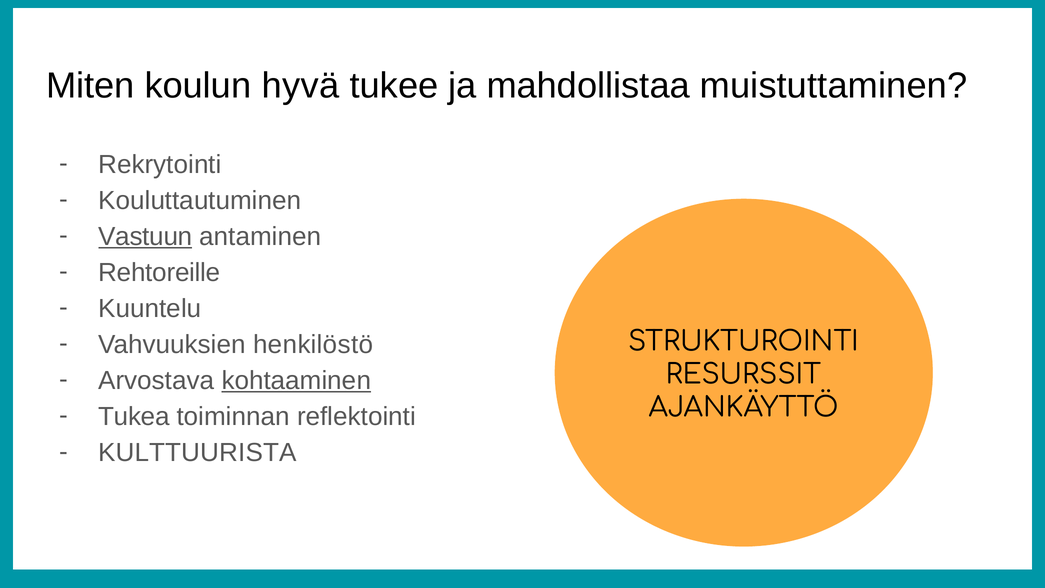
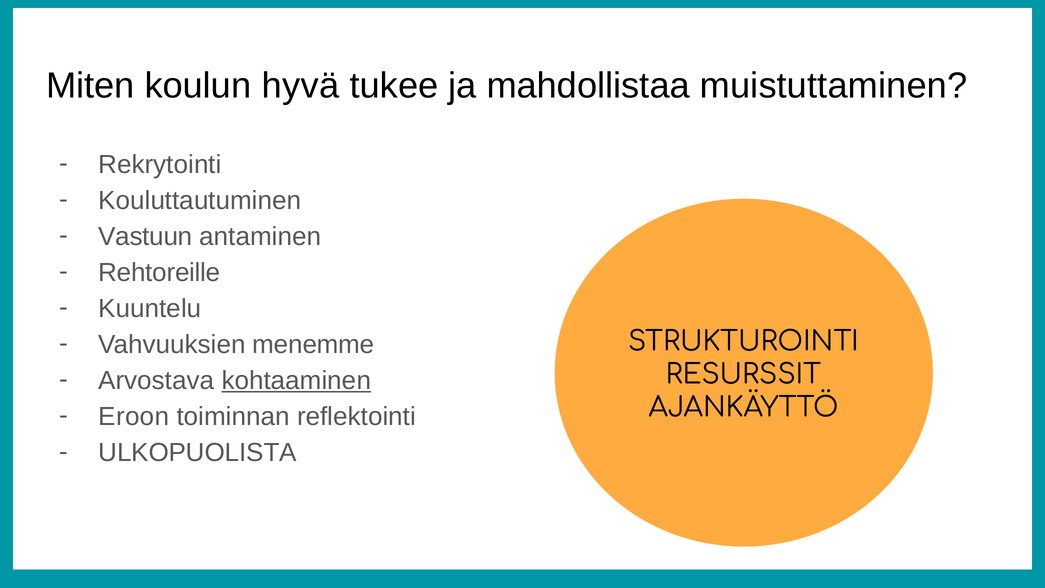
Vastuun underline: present -> none (145, 236)
henkilöstö: henkilöstö -> menemme (313, 345)
Tukea: Tukea -> Eroon (134, 417)
KULTTUURISTA: KULTTUURISTA -> ULKOPUOLISTA (198, 453)
